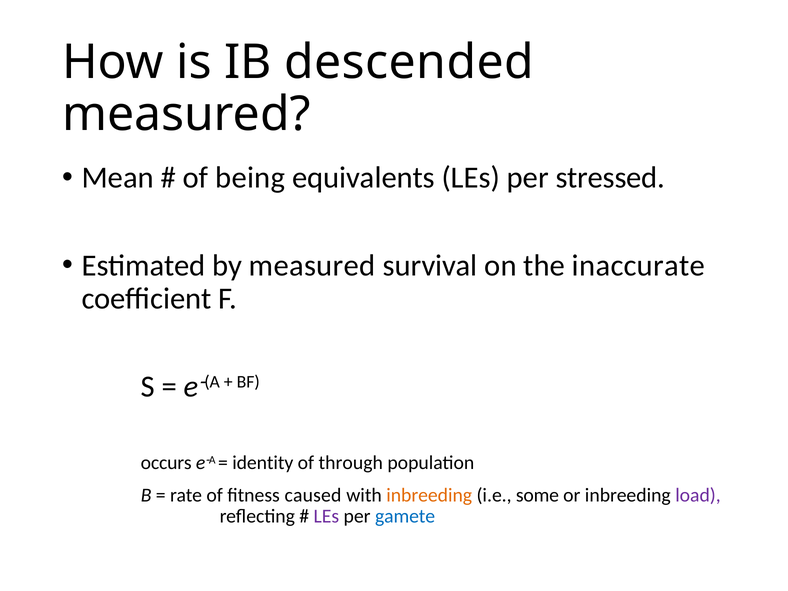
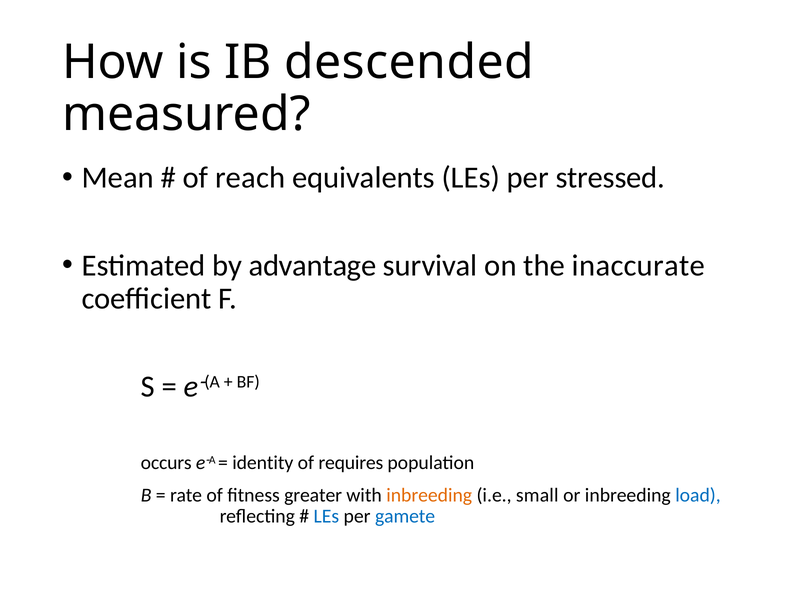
being: being -> reach (250, 178)
by measured: measured -> advantage (313, 266)
through: through -> requires (351, 463)
caused: caused -> greater (313, 495)
some: some -> small (537, 495)
load colour: purple -> blue (698, 495)
LEs colour: purple -> blue (326, 516)
